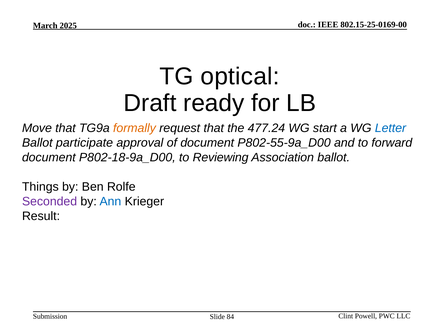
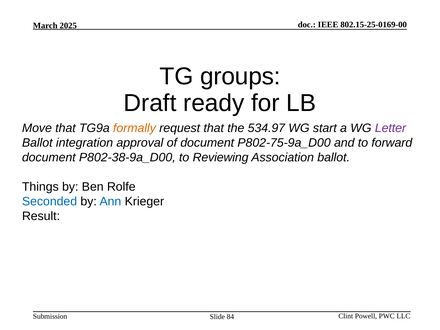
optical: optical -> groups (240, 77)
477.24: 477.24 -> 534.97 (266, 128)
Letter colour: blue -> purple (391, 128)
participate: participate -> integration (85, 143)
P802-55-9a_D00: P802-55-9a_D00 -> P802-75-9a_D00 (284, 143)
P802-18-9a_D00: P802-18-9a_D00 -> P802-38-9a_D00 (127, 158)
Seconded colour: purple -> blue (50, 202)
